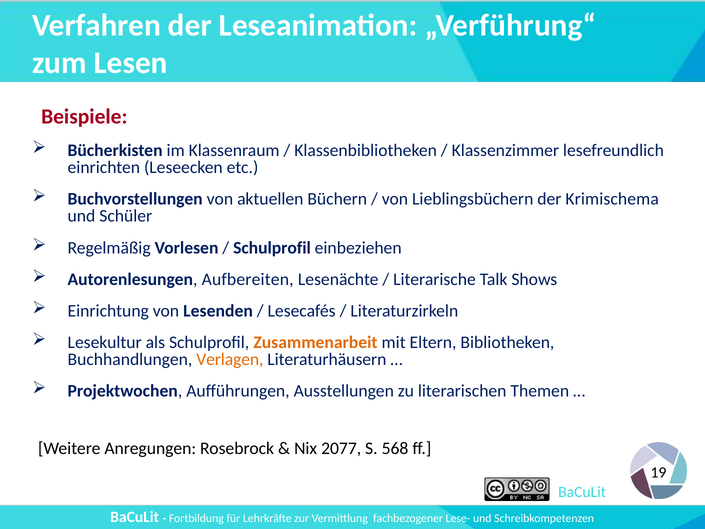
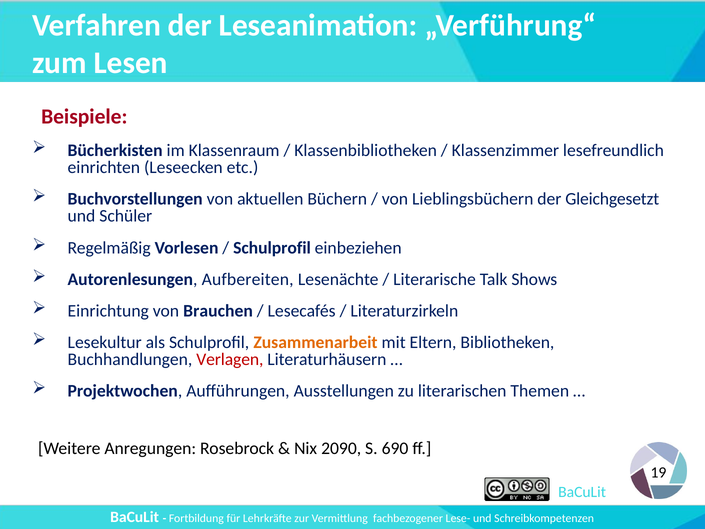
Krimischema: Krimischema -> Gleichgesetzt (612, 199)
Lesenden: Lesenden -> Brauchen (218, 311)
Verlagen colour: orange -> red (230, 359)
2077: 2077 -> 2090 (341, 448)
568: 568 -> 690 (395, 448)
